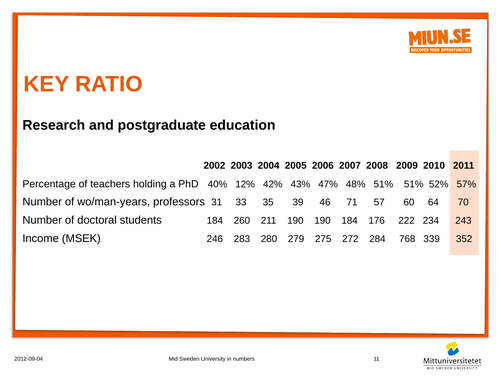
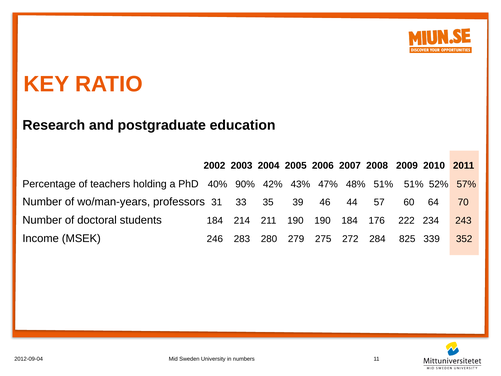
12%: 12% -> 90% (245, 184)
71: 71 -> 44 (352, 202)
260: 260 -> 214 (242, 220)
768: 768 -> 825 (407, 239)
